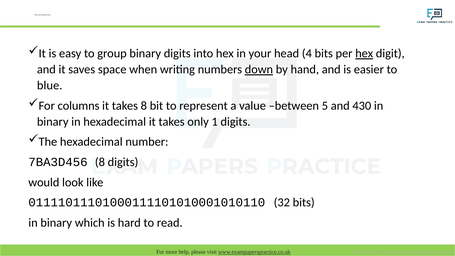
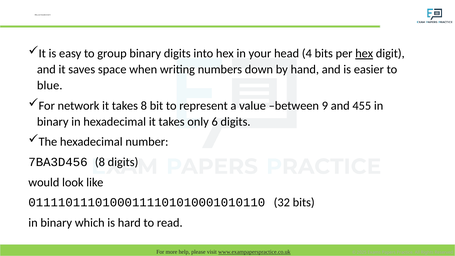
down underline: present -> none (259, 70)
columns: columns -> network (79, 106)
5: 5 -> 9 (325, 106)
430: 430 -> 455 (362, 106)
1: 1 -> 6 (215, 122)
